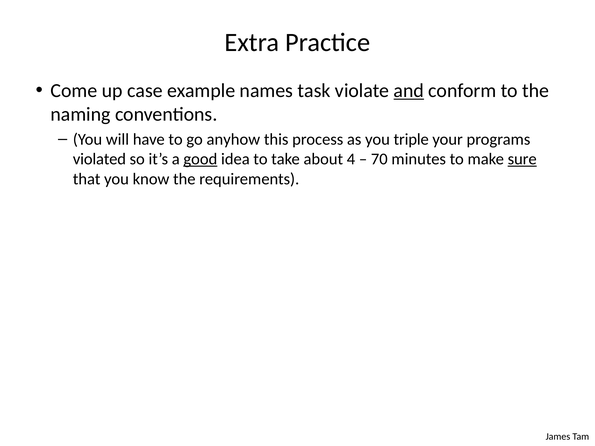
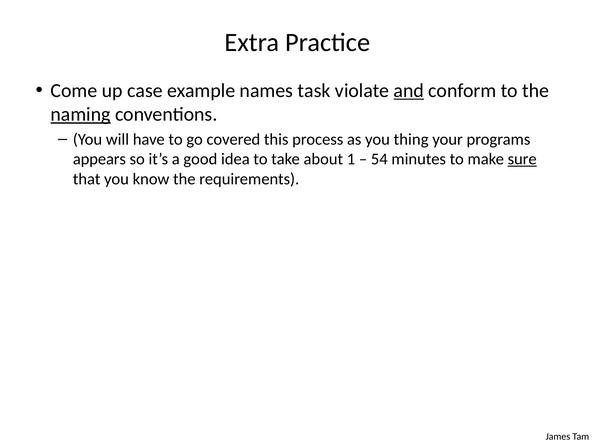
naming underline: none -> present (81, 114)
anyhow: anyhow -> covered (233, 139)
triple: triple -> thing (411, 139)
violated: violated -> appears (99, 159)
good underline: present -> none (200, 159)
4: 4 -> 1 (351, 159)
70: 70 -> 54 (379, 159)
